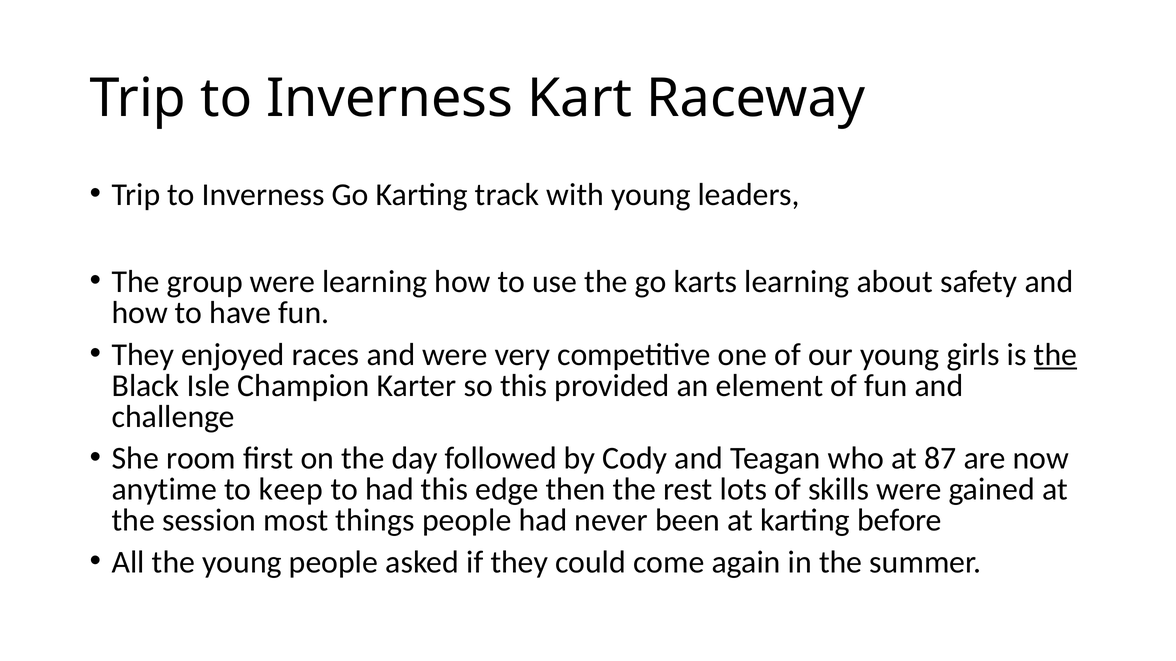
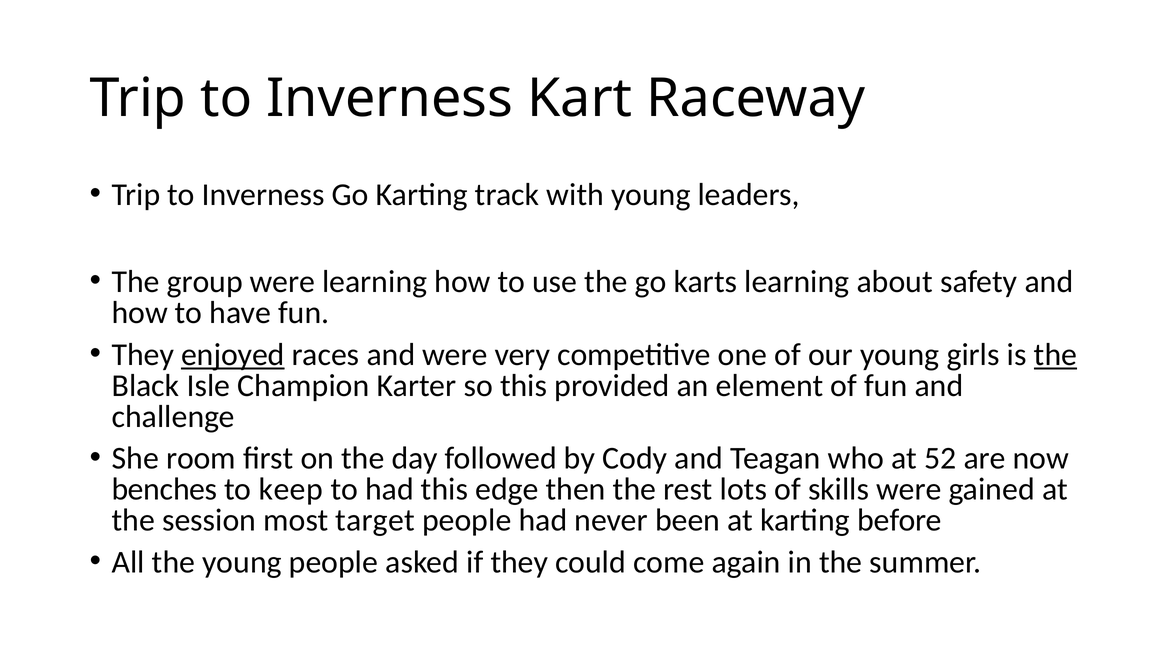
enjoyed underline: none -> present (233, 355)
87: 87 -> 52 (940, 459)
anytime: anytime -> benches (164, 490)
things: things -> target (375, 521)
